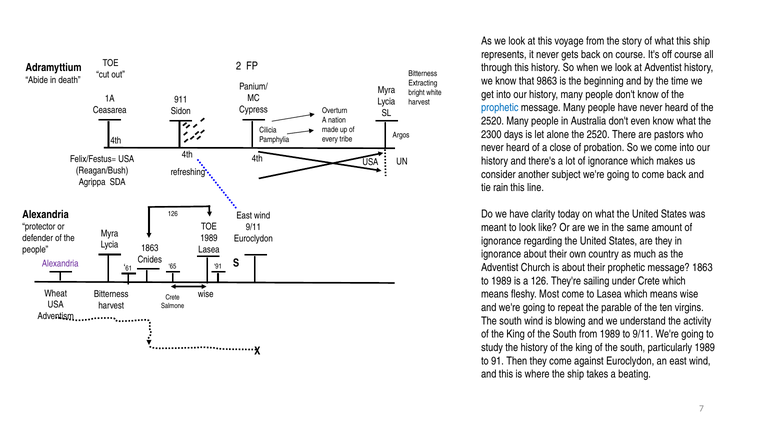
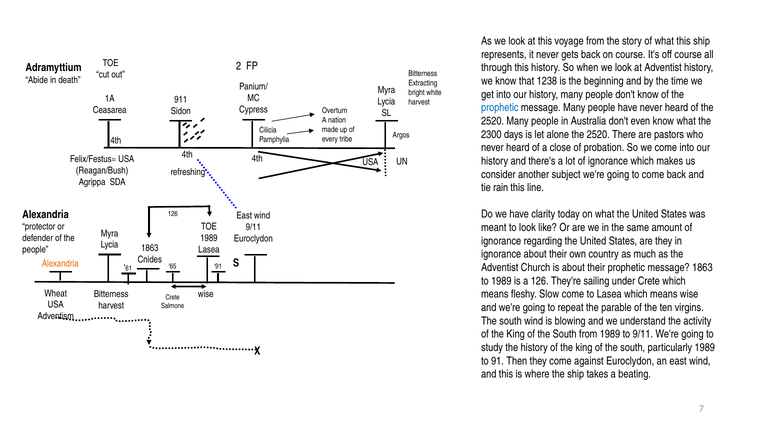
9863: 9863 -> 1238 (547, 81)
Alexandria colour: purple -> orange (60, 264)
Most: Most -> Slow (549, 295)
